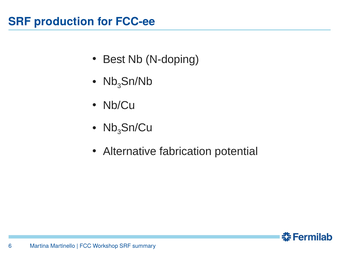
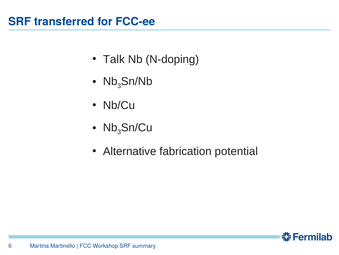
production: production -> transferred (64, 22)
Best: Best -> Talk (114, 59)
